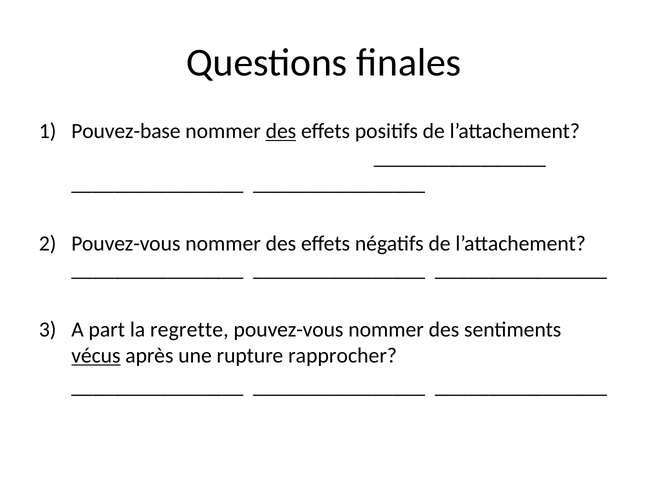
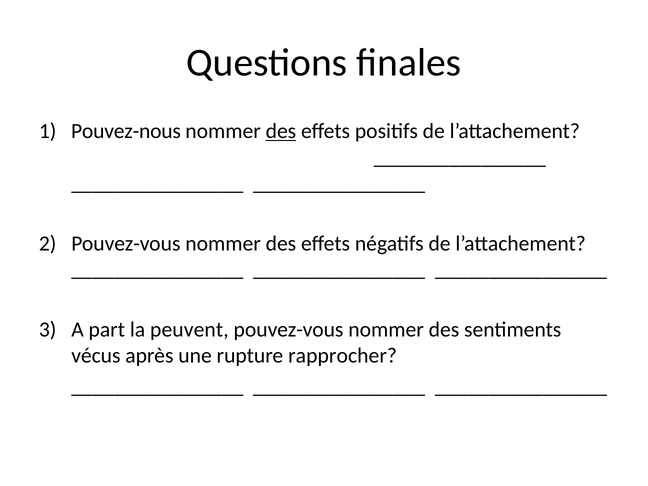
Pouvez-base: Pouvez-base -> Pouvez-nous (126, 131)
regrette: regrette -> peuvent (189, 330)
vécus underline: present -> none (96, 356)
